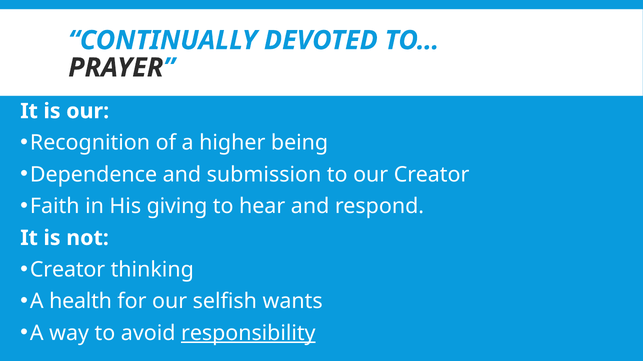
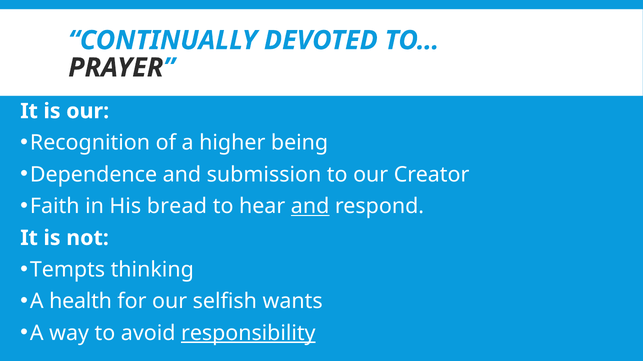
giving: giving -> bread (177, 207)
and underline: none -> present (310, 207)
Creator: Creator -> Tempts (67, 270)
